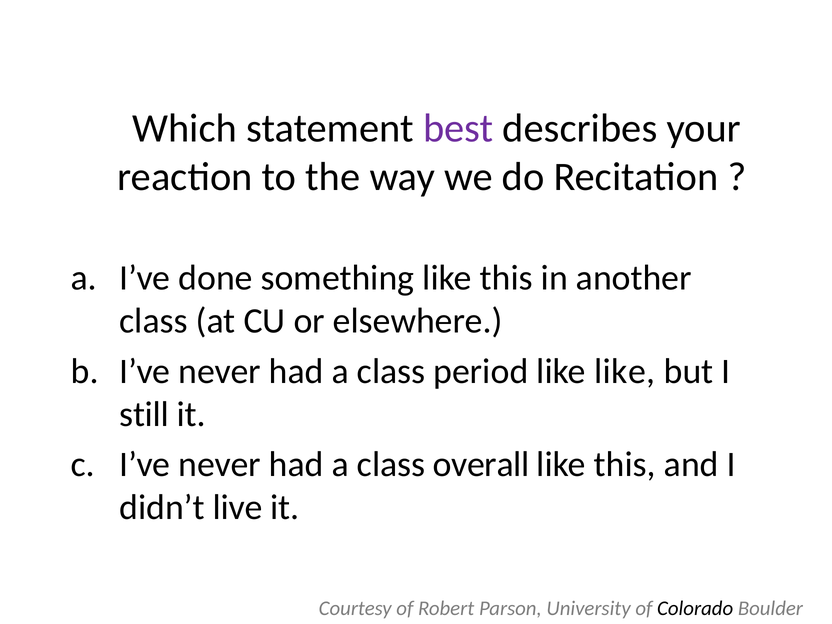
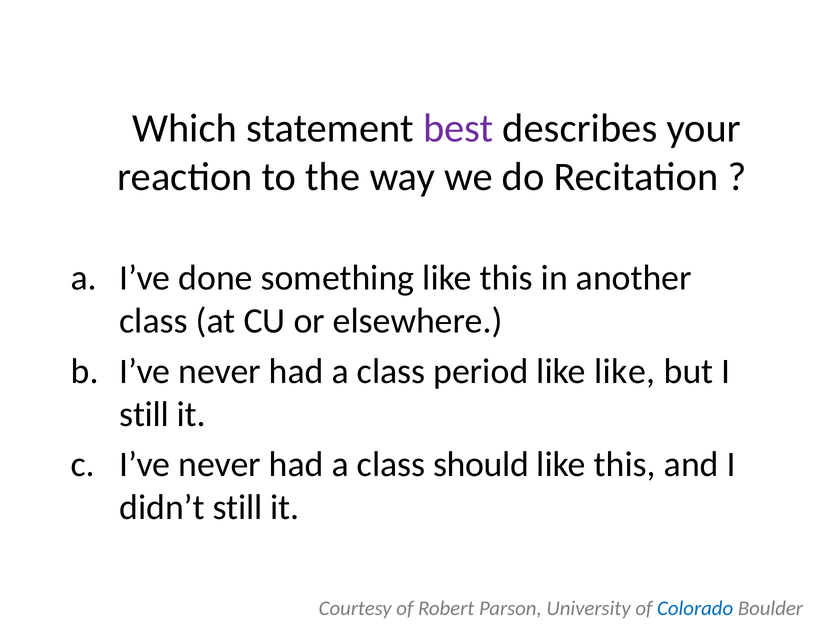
overall: overall -> should (481, 465)
didn’t live: live -> still (238, 508)
Colorado colour: black -> blue (695, 608)
